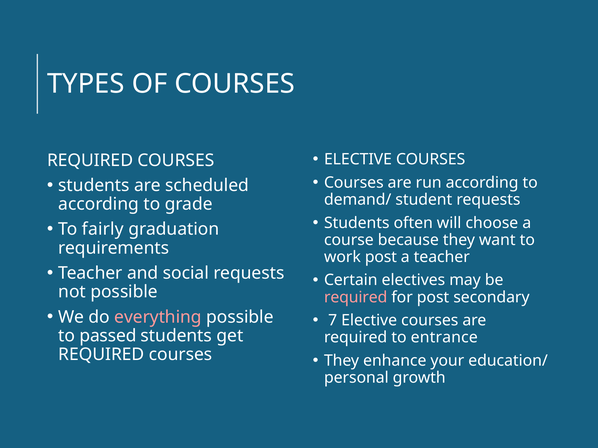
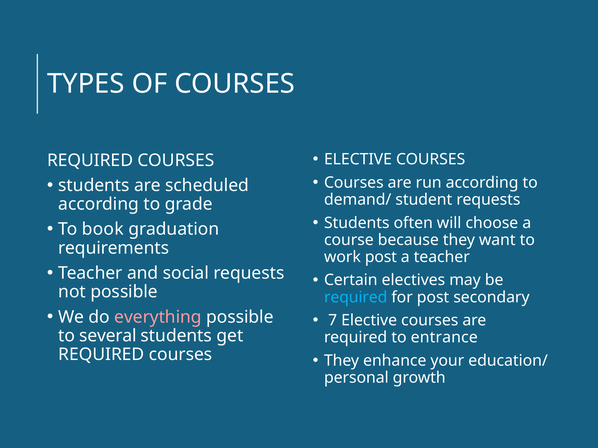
fairly: fairly -> book (103, 229)
required colour: pink -> light blue (356, 297)
passed: passed -> several (108, 336)
